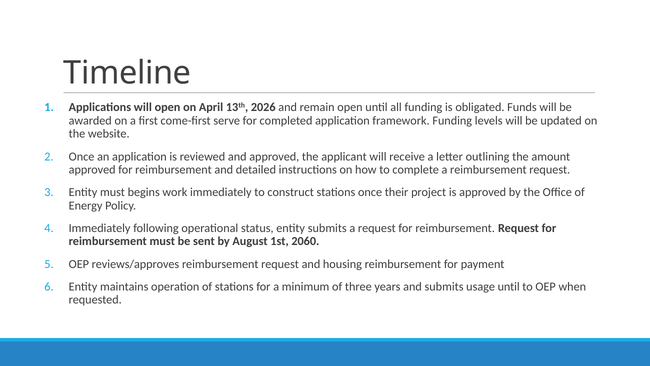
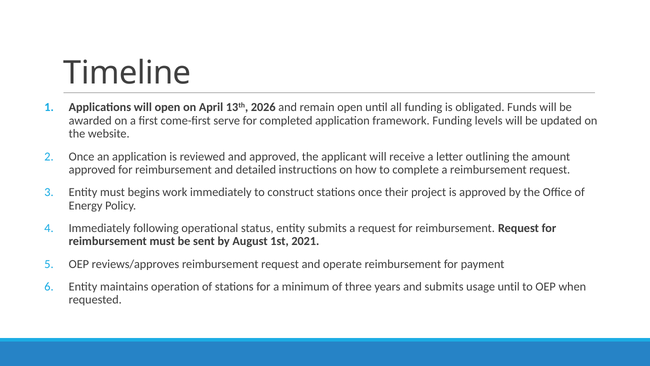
2060: 2060 -> 2021 (305, 241)
housing: housing -> operate (342, 264)
